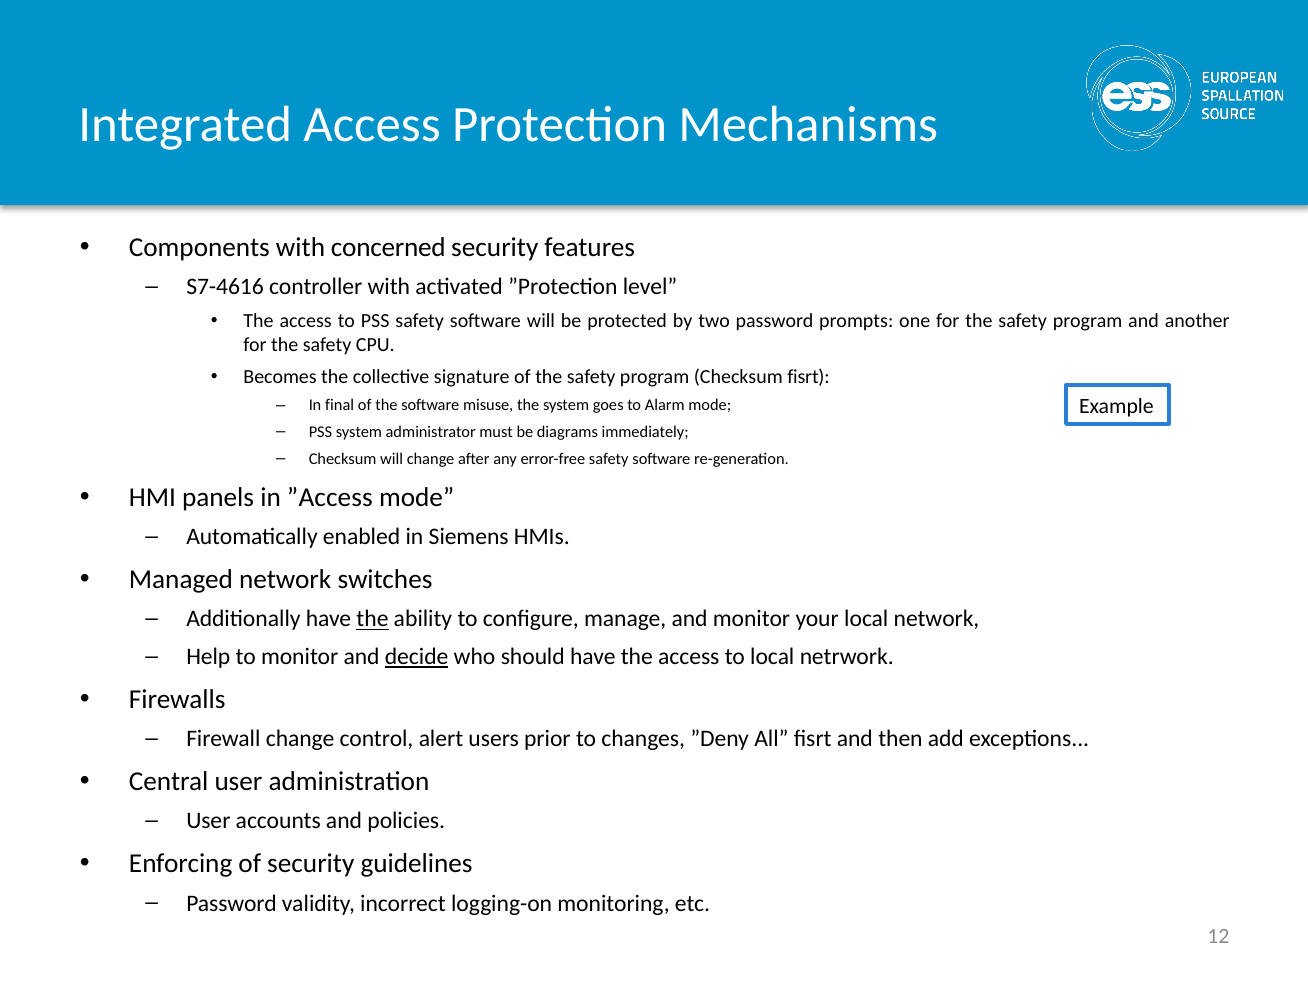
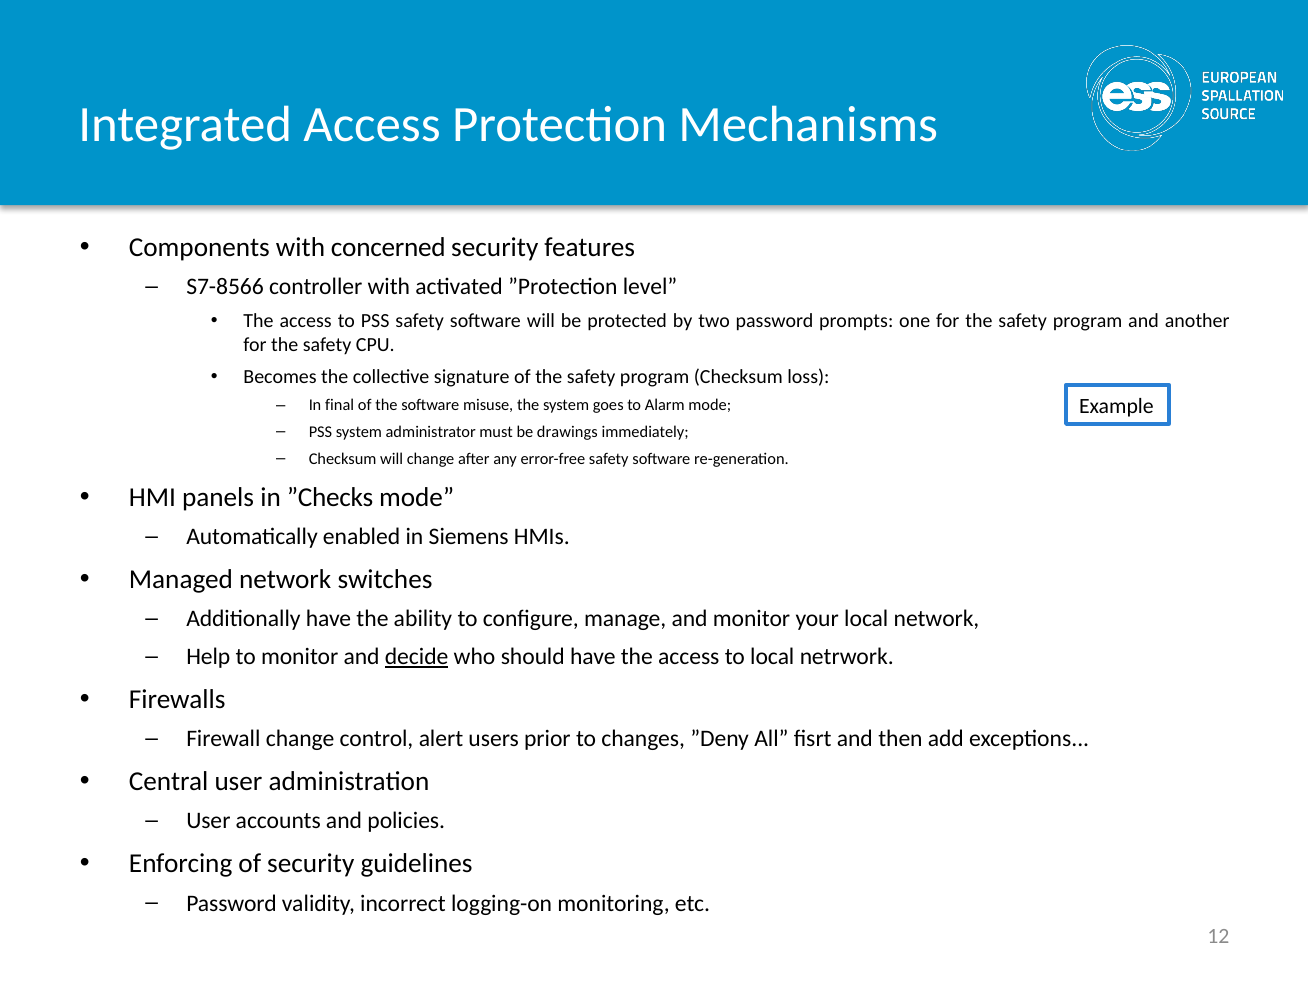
S7-4616: S7-4616 -> S7-8566 (225, 287)
Checksum fisrt: fisrt -> loss (808, 377)
diagrams: diagrams -> drawings (567, 432)
”Access: ”Access -> ”Checks (330, 497)
the underline: present -> none (372, 619)
